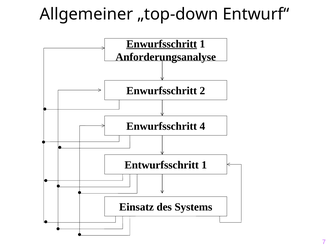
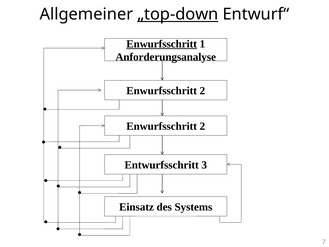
„top-down underline: none -> present (178, 14)
4: 4 -> 2 (202, 126)
Entwurfsschritt 1: 1 -> 3 (204, 165)
